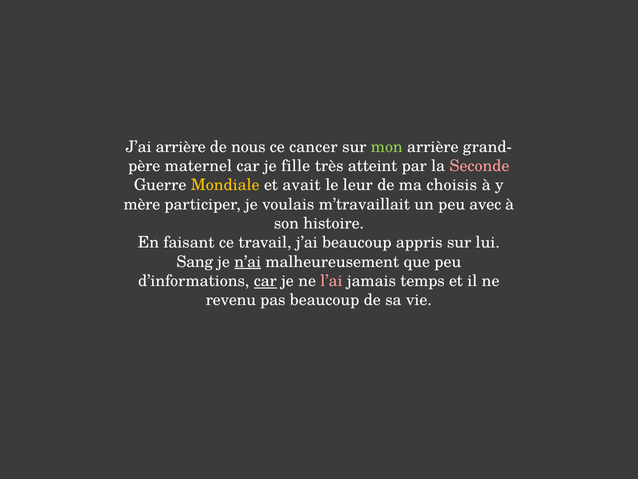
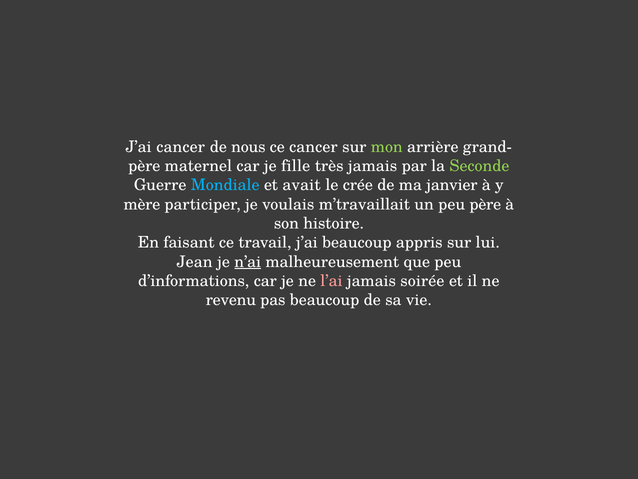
J’ai arrière: arrière -> cancer (181, 147)
très atteint: atteint -> jamais (373, 166)
Seconde colour: pink -> light green (479, 166)
Mondiale colour: yellow -> light blue (225, 185)
leur: leur -> crée (358, 185)
choisis: choisis -> janvier (452, 185)
peu avec: avec -> père (485, 204)
Sang: Sang -> Jean (195, 262)
car underline: present -> none (265, 281)
temps: temps -> soirée (422, 281)
